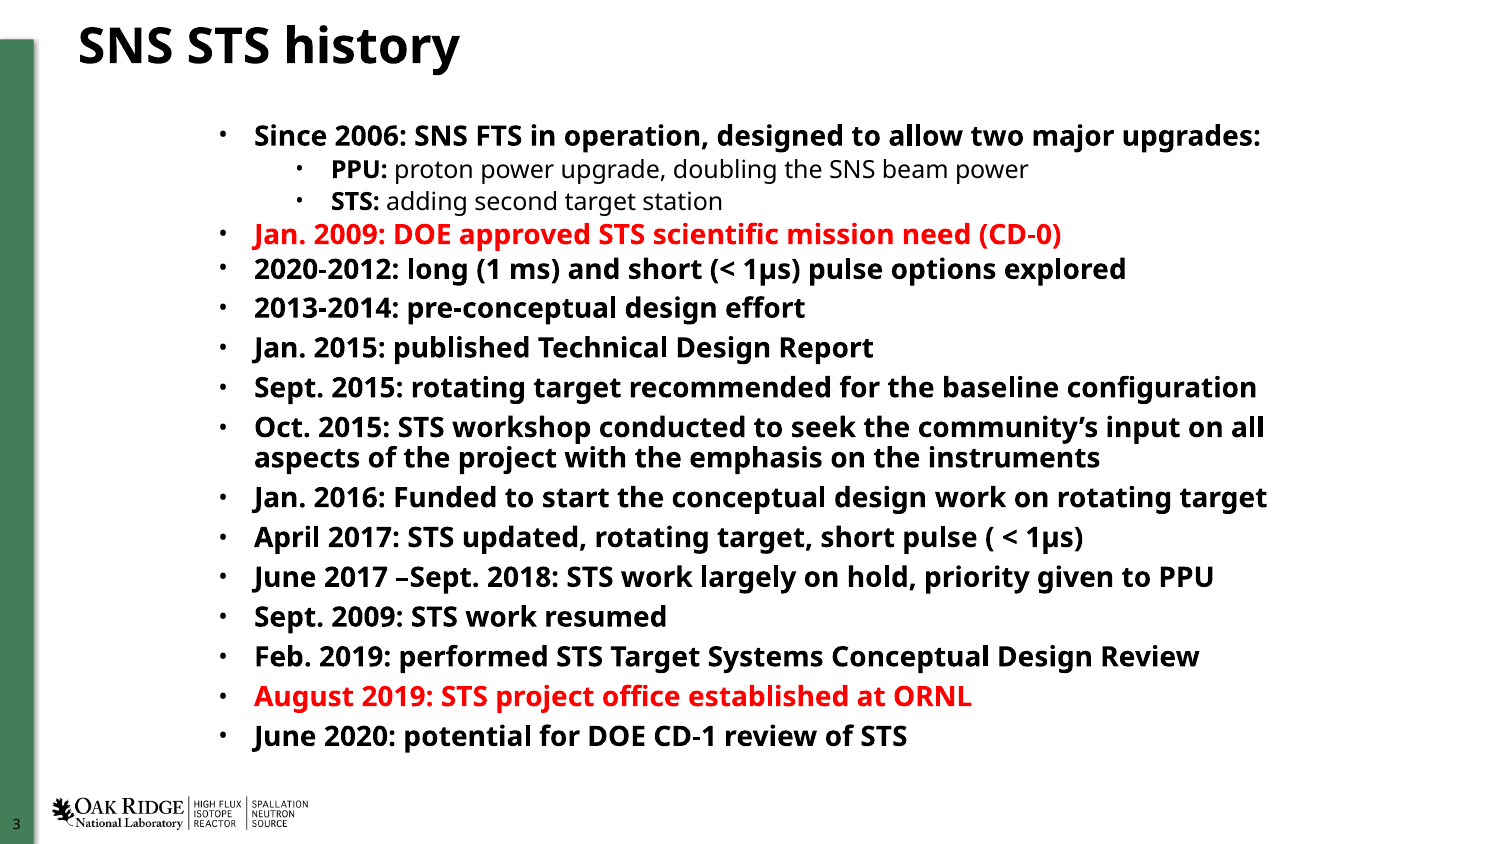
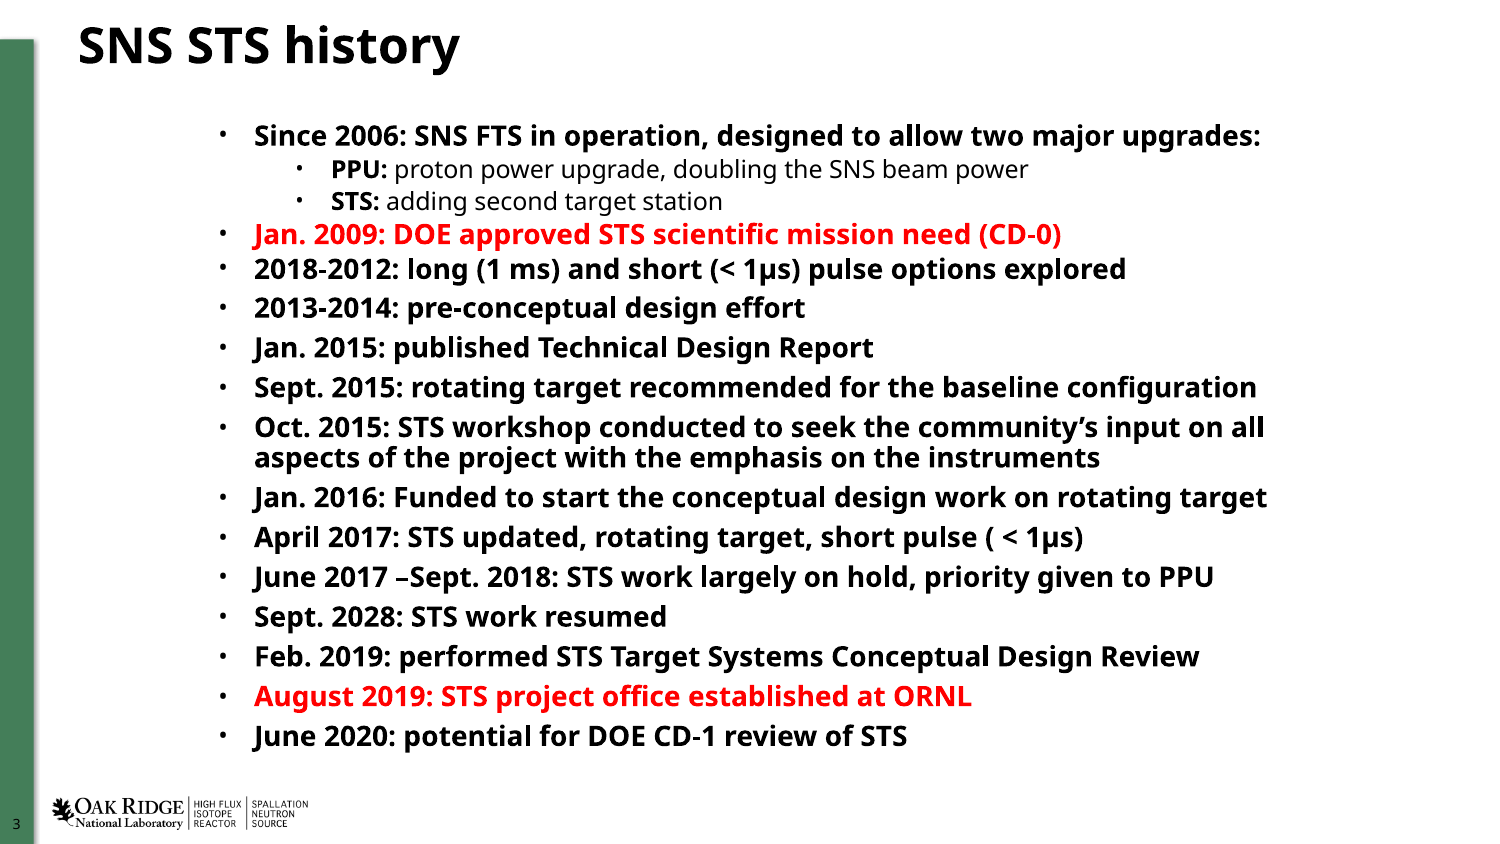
2020-2012: 2020-2012 -> 2018-2012 (327, 270)
Sept 2009: 2009 -> 2028 (367, 617)
